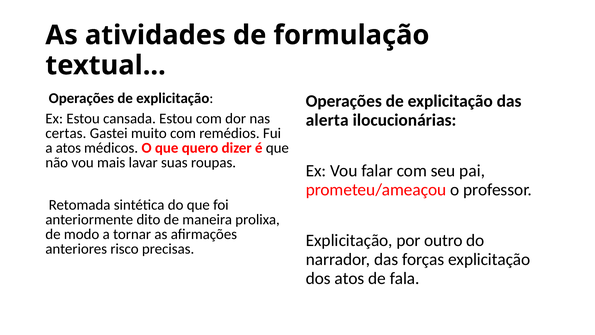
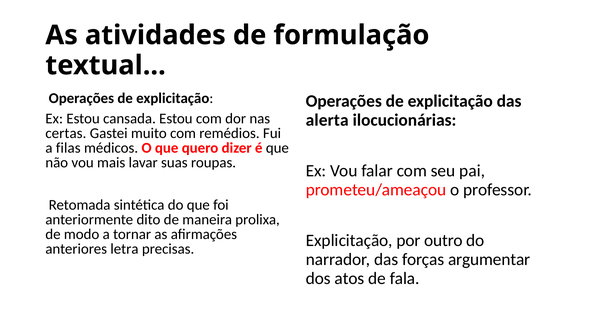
a atos: atos -> filas (68, 148)
risco: risco -> letra (124, 249)
forças explicitação: explicitação -> argumentar (489, 259)
